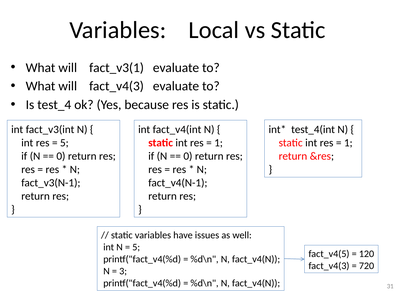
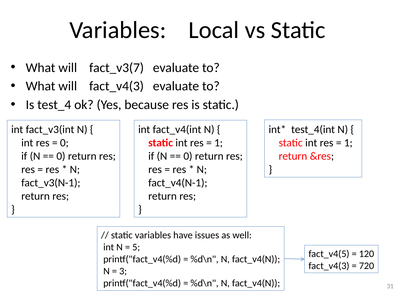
fact_v3(1: fact_v3(1 -> fact_v3(7 (117, 68)
5: 5 -> 0 (64, 143)
